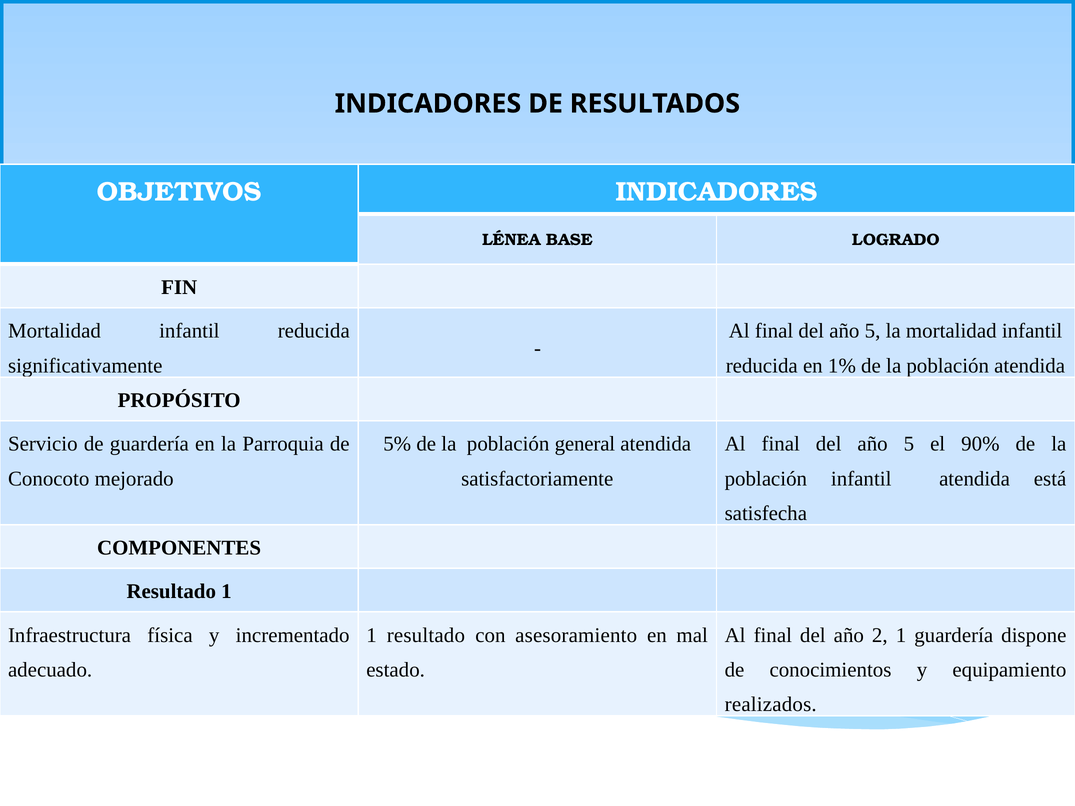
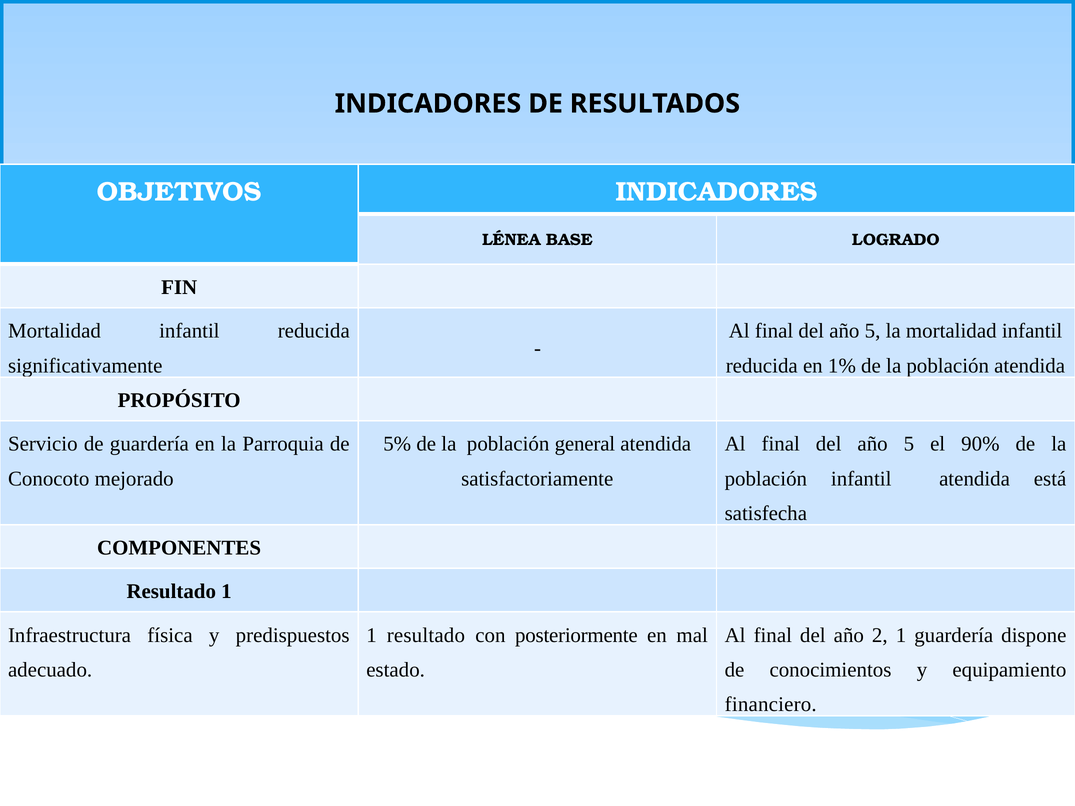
incrementado: incrementado -> predispuestos (293, 635)
asesoramiento: asesoramiento -> posteriormente (576, 635)
realizados: realizados -> financiero (771, 705)
